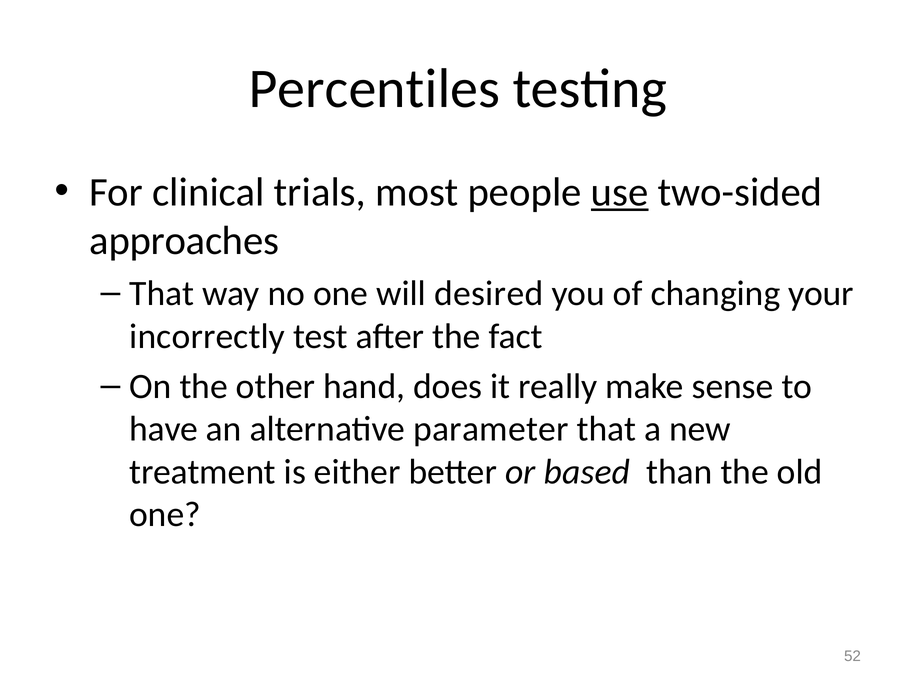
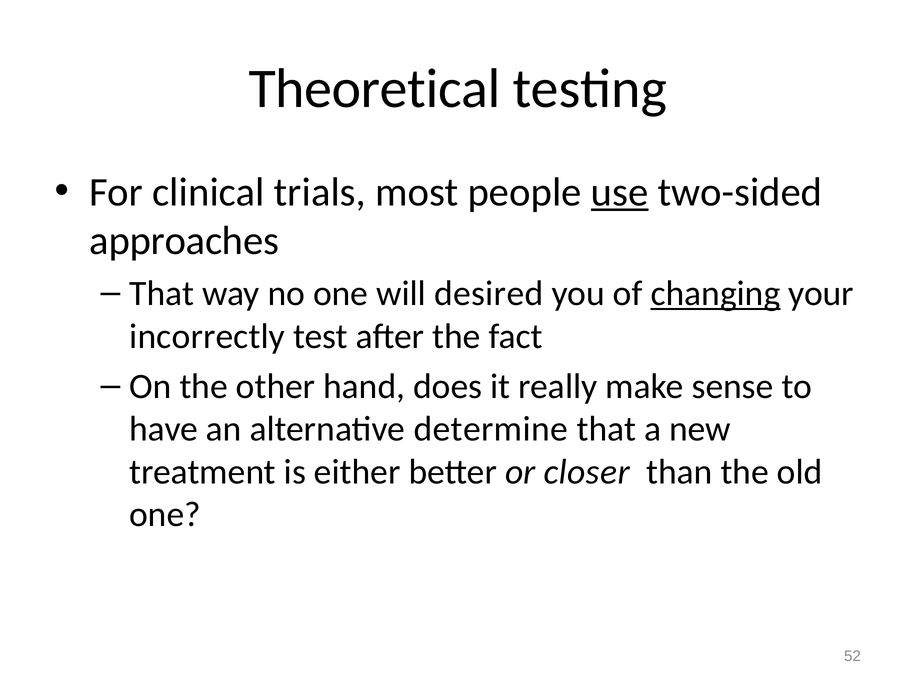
Percentiles: Percentiles -> Theoretical (375, 89)
changing underline: none -> present (715, 294)
parameter: parameter -> determine (491, 429)
based: based -> closer (587, 472)
